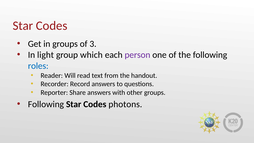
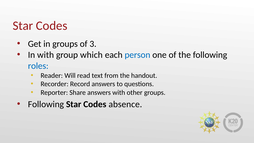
In light: light -> with (46, 55)
person colour: purple -> blue (137, 55)
photons: photons -> absence (125, 104)
